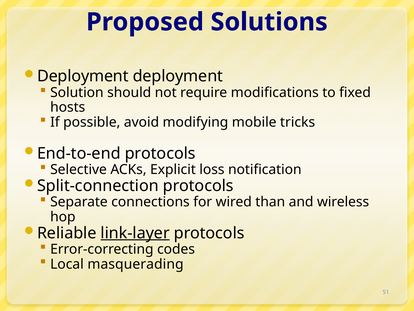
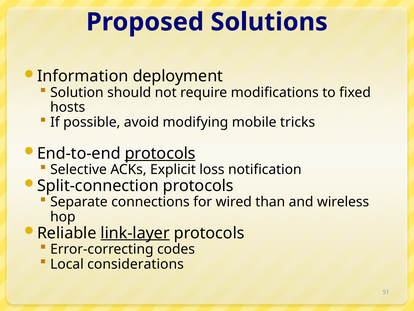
Deployment: Deployment -> Information (83, 76)
protocols underline: none -> present (160, 153)
masquerading: masquerading -> considerations (136, 264)
